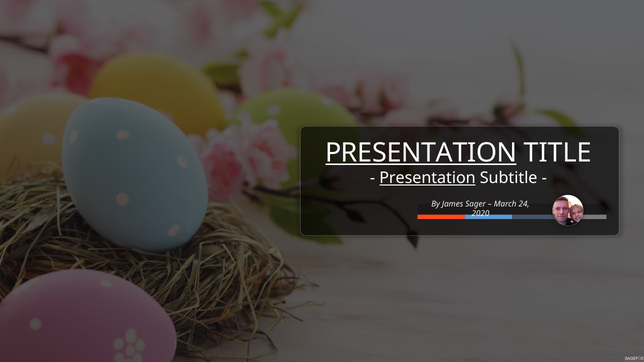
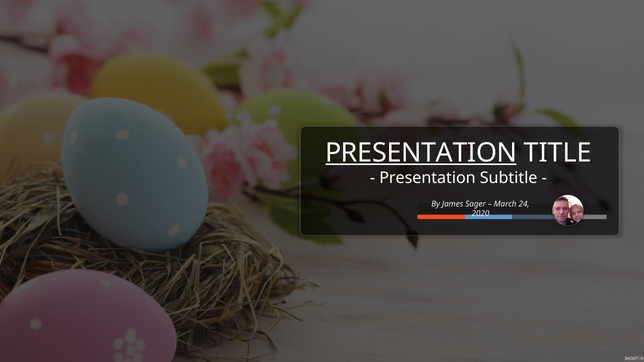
Presentation underline: present -> none (427, 178)
